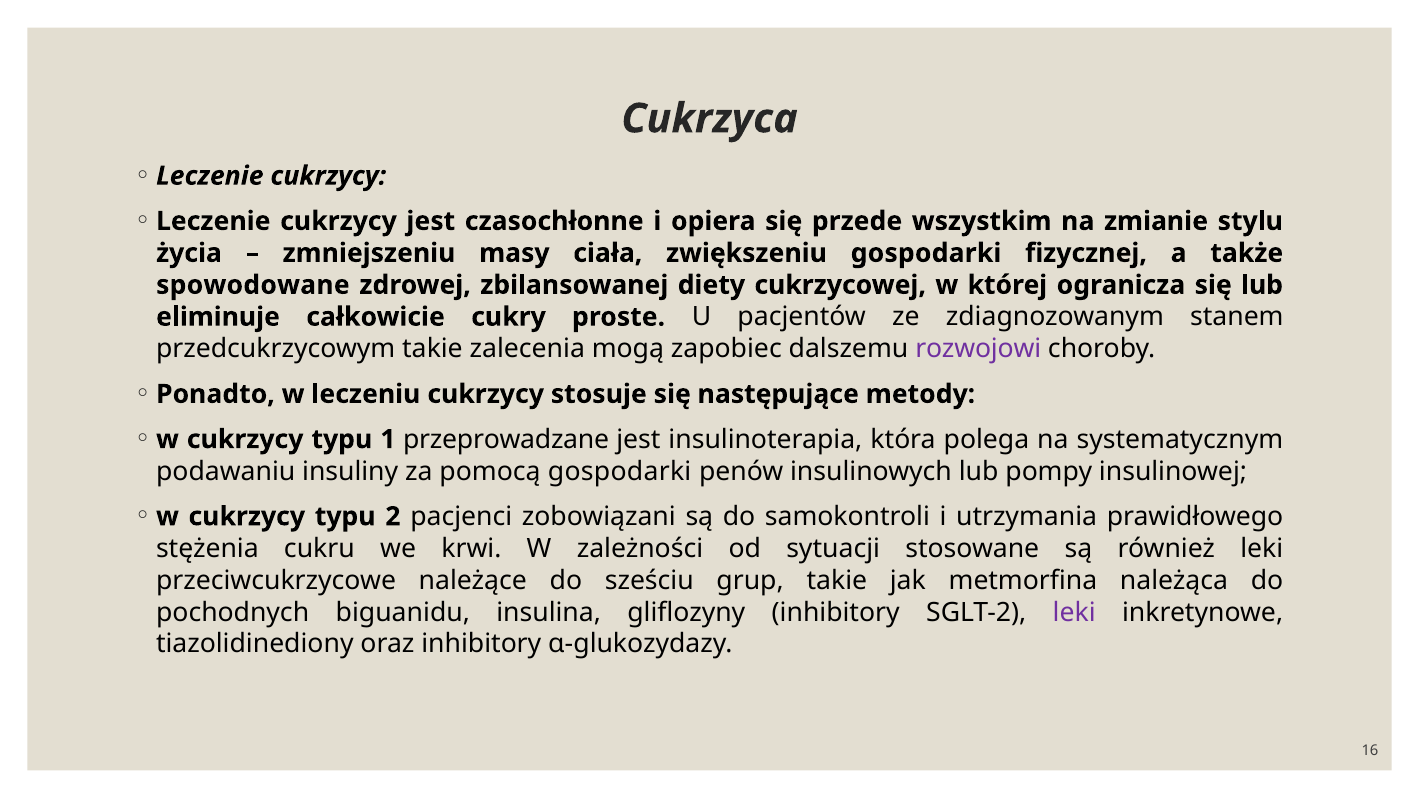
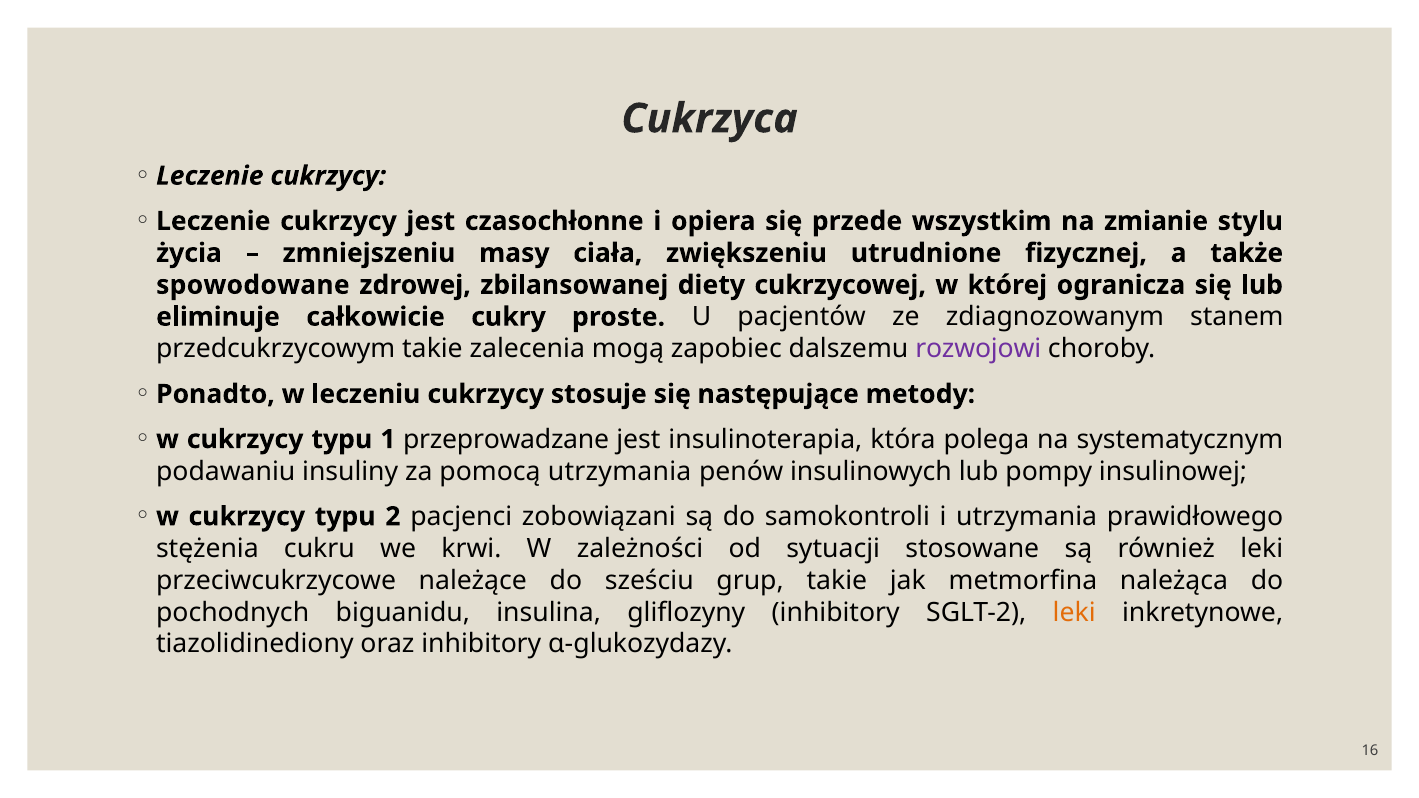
zwiększeniu gospodarki: gospodarki -> utrudnione (926, 253)
pomocą gospodarki: gospodarki -> utrzymania (620, 471)
leki colour: purple -> orange (1074, 612)
